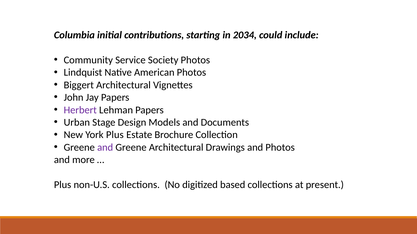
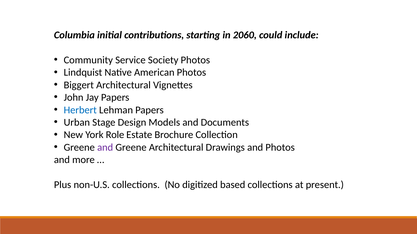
2034: 2034 -> 2060 (245, 35)
Herbert colour: purple -> blue (80, 110)
York Plus: Plus -> Role (115, 135)
